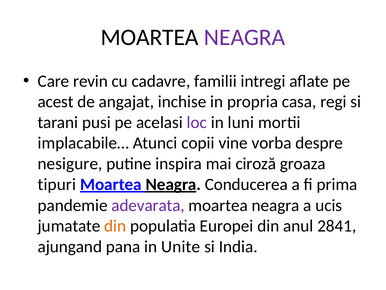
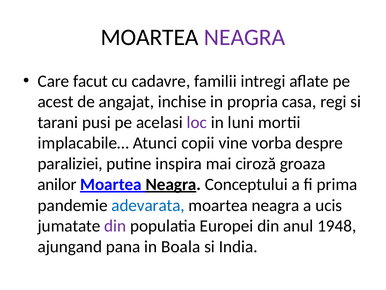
revin: revin -> facut (90, 81)
nesigure: nesigure -> paraliziei (70, 163)
tipuri: tipuri -> anilor (57, 184)
Conducerea: Conducerea -> Conceptului (246, 184)
adevarata colour: purple -> blue (148, 205)
din colour: orange -> purple (115, 226)
2841: 2841 -> 1948 (337, 226)
Unite: Unite -> Boala (181, 246)
